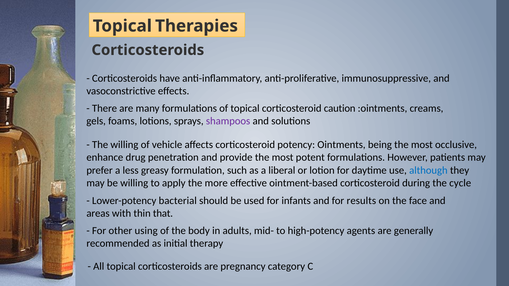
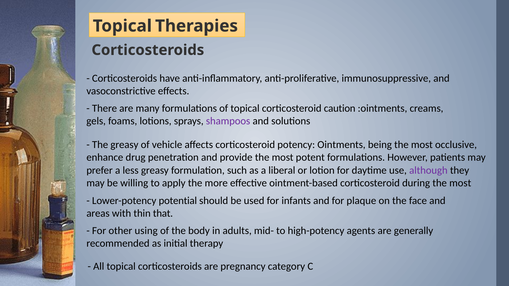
The willing: willing -> greasy (124, 145)
although colour: blue -> purple (428, 170)
during the cycle: cycle -> most (460, 183)
bacterial: bacterial -> potential (178, 201)
results: results -> plaque (361, 201)
